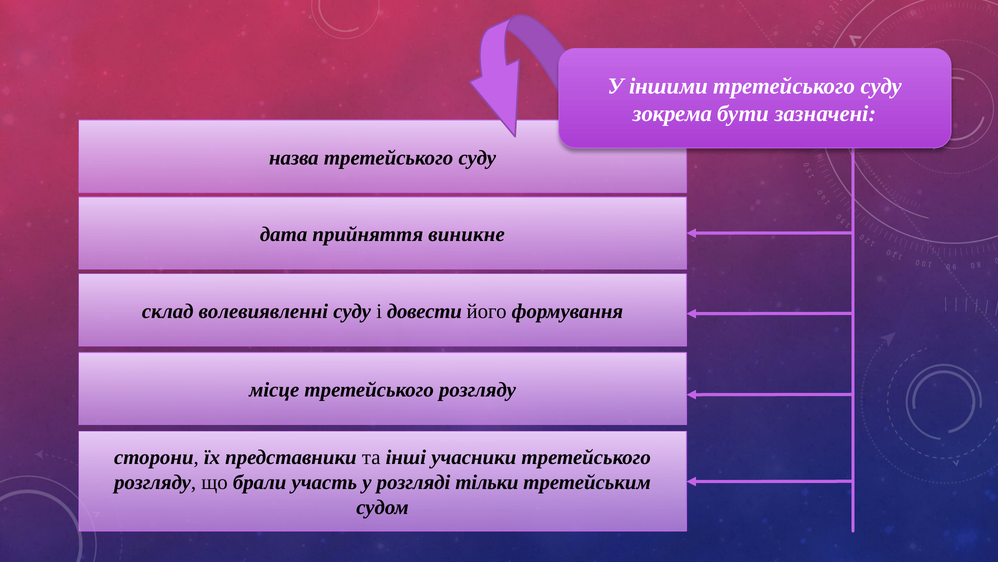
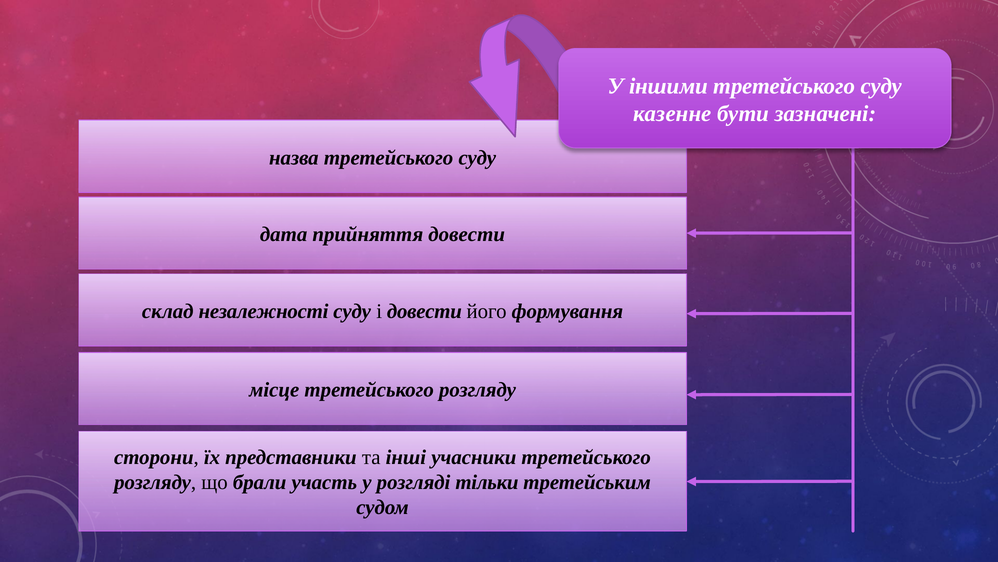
зокрема: зокрема -> казенне (672, 113)
прийняття виникне: виникне -> довести (467, 234)
волевиявленні: волевиявленні -> незалежності (263, 311)
